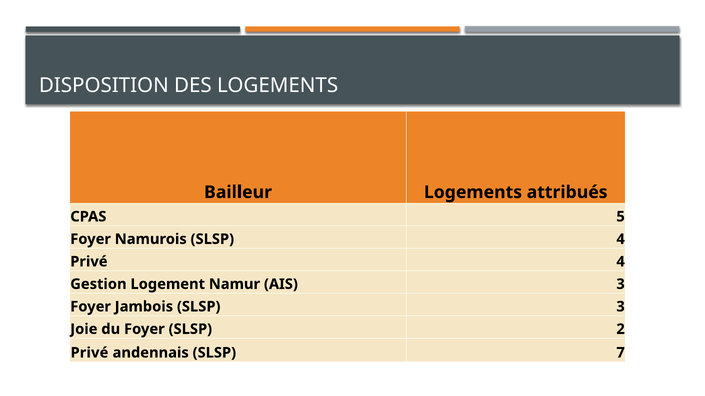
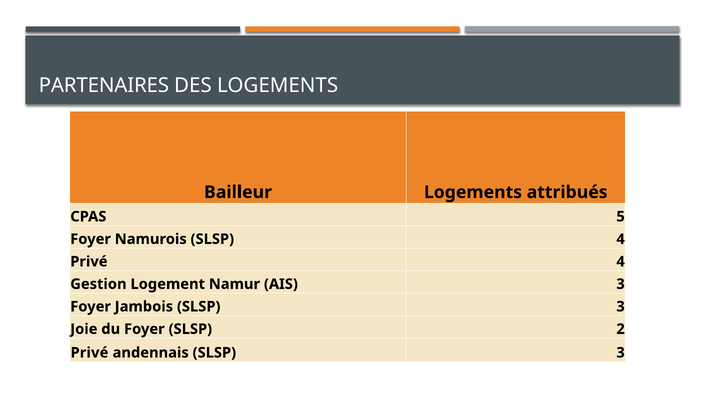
DISPOSITION: DISPOSITION -> PARTENAIRES (104, 86)
andennais SLSP 7: 7 -> 3 (621, 353)
